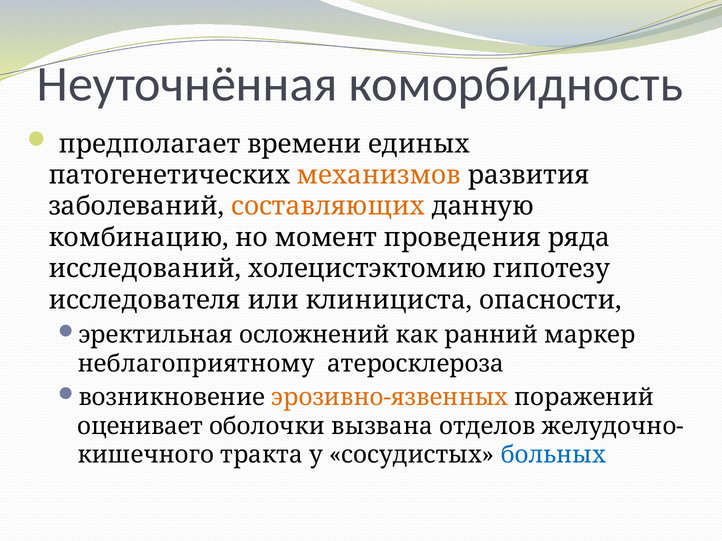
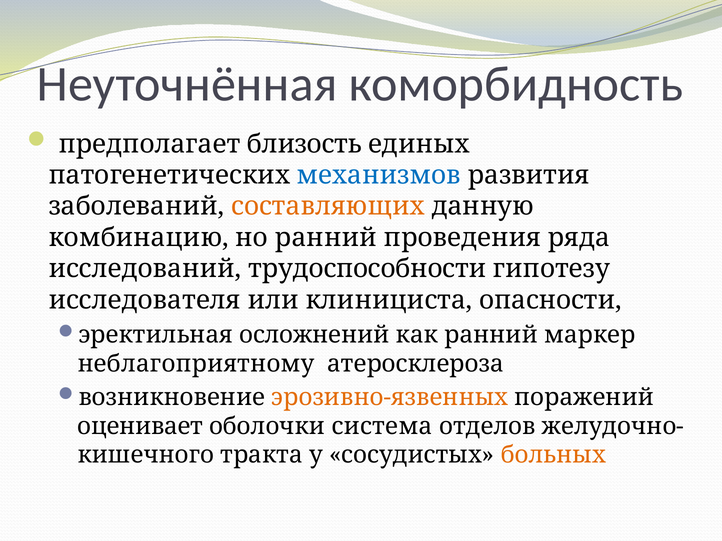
времени: времени -> близость (304, 144)
механизмов colour: orange -> blue (379, 175)
но момент: момент -> ранний (326, 238)
холецистэктомию: холецистэктомию -> трудоспособности (367, 269)
вызвана: вызвана -> система (382, 427)
больных colour: blue -> orange (553, 455)
